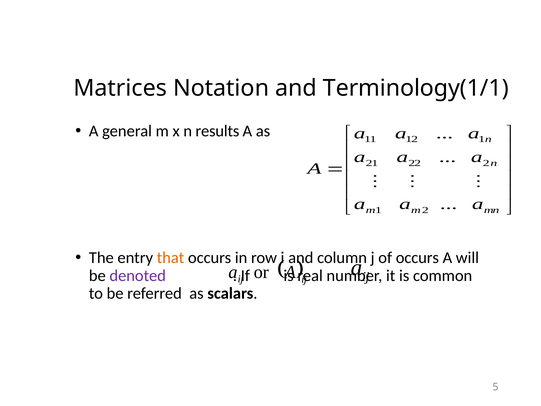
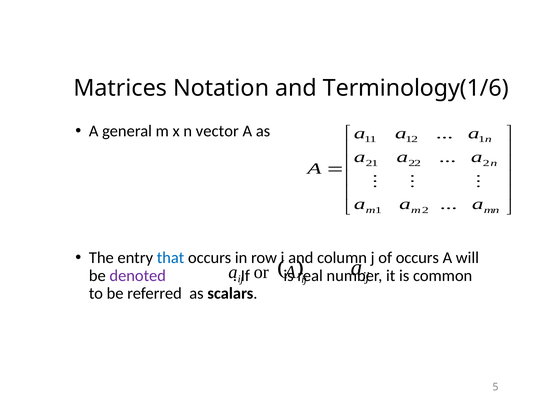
Terminology(1/1: Terminology(1/1 -> Terminology(1/6 (416, 88)
results: results -> vector (217, 131)
that colour: orange -> blue (170, 258)
